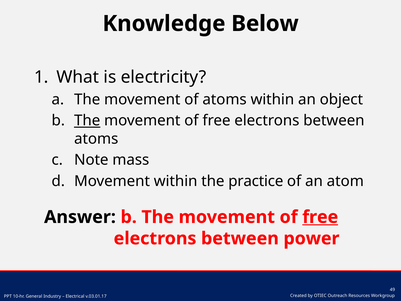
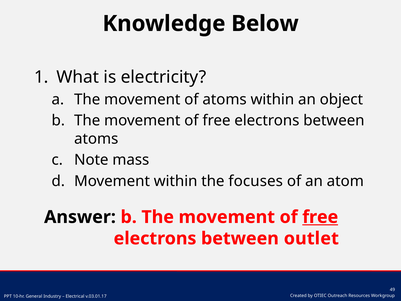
The underline: present -> none (87, 121)
practice: practice -> focuses (256, 181)
power: power -> outlet (311, 238)
